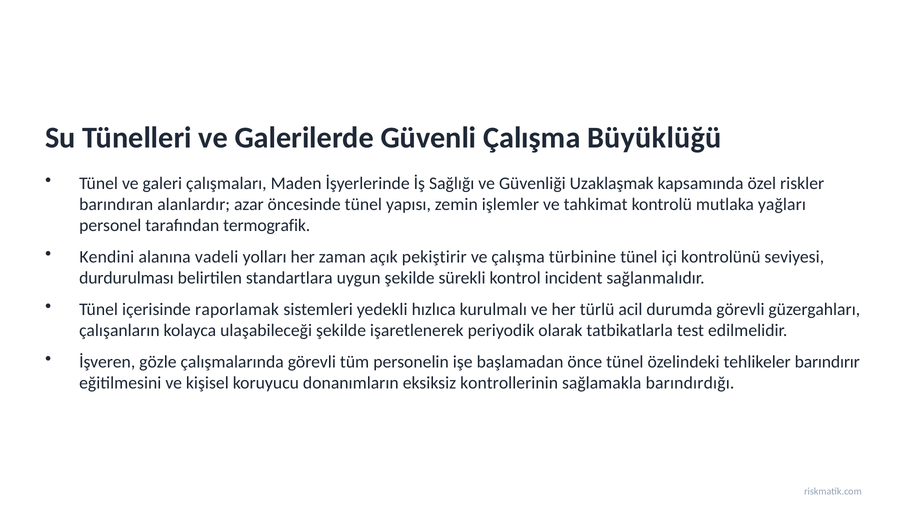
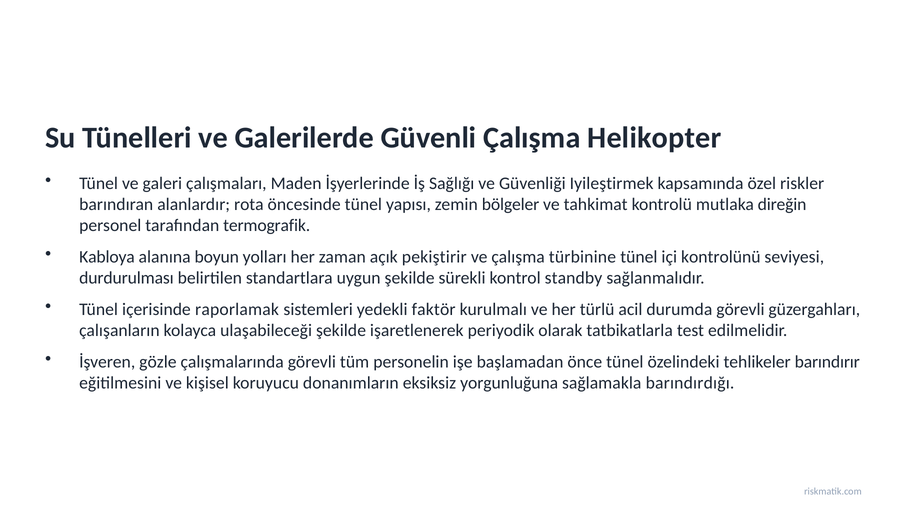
Büyüklüğü: Büyüklüğü -> Helikopter (654, 138)
Uzaklaşmak: Uzaklaşmak -> Iyileştirmek (612, 183)
azar: azar -> rota (249, 205)
işlemler: işlemler -> bölgeler (511, 205)
yağları: yağları -> direğin (782, 205)
Kendini: Kendini -> Kabloya (107, 257)
vadeli: vadeli -> boyun (217, 257)
incident: incident -> standby (573, 278)
hızlıca: hızlıca -> faktör (434, 310)
kontrollerinin: kontrollerinin -> yorgunluğuna (509, 383)
